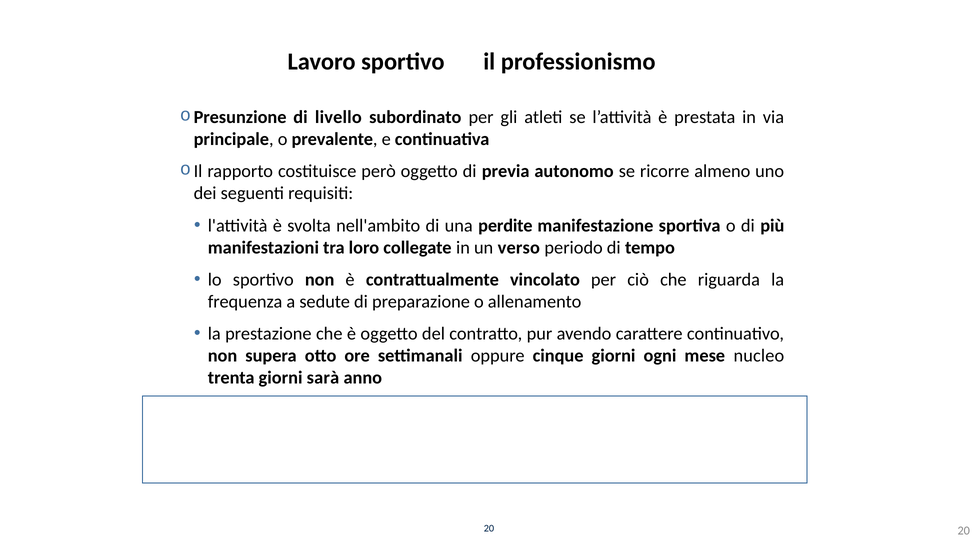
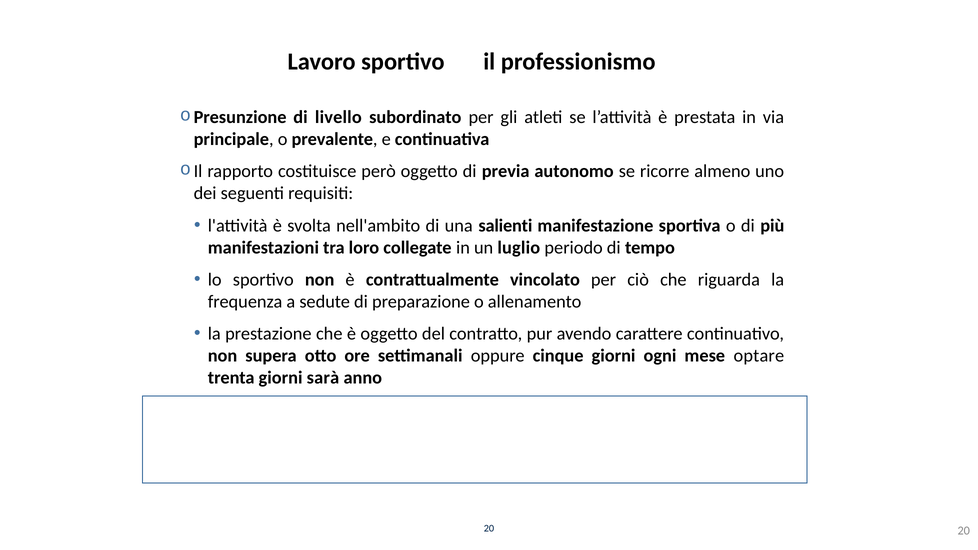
perdite: perdite -> salienti (505, 226)
verso: verso -> luglio (519, 248)
nucleo: nucleo -> optare (759, 356)
